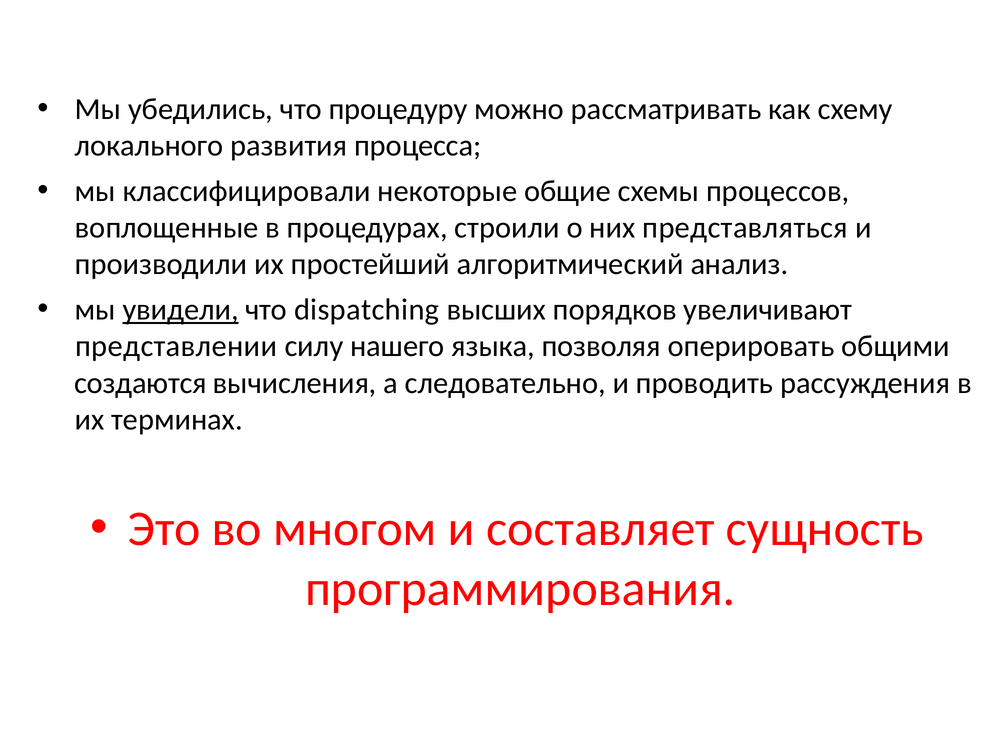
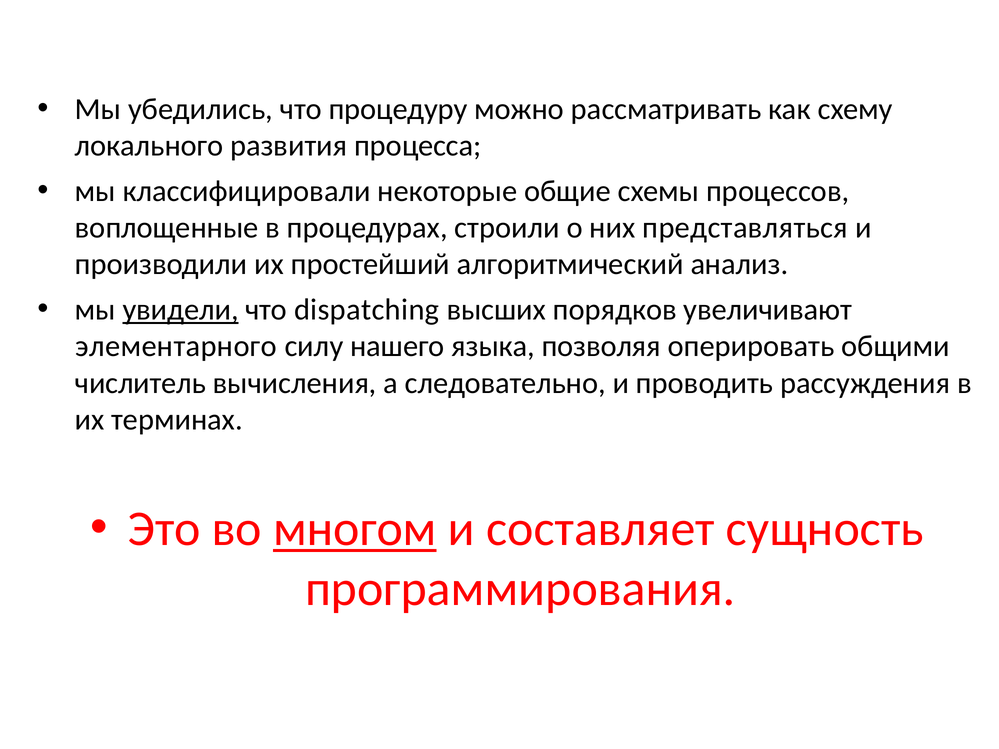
представлении: представлении -> элементарного (176, 346)
создаются: создаются -> числитель (140, 383)
многом underline: none -> present (355, 529)
